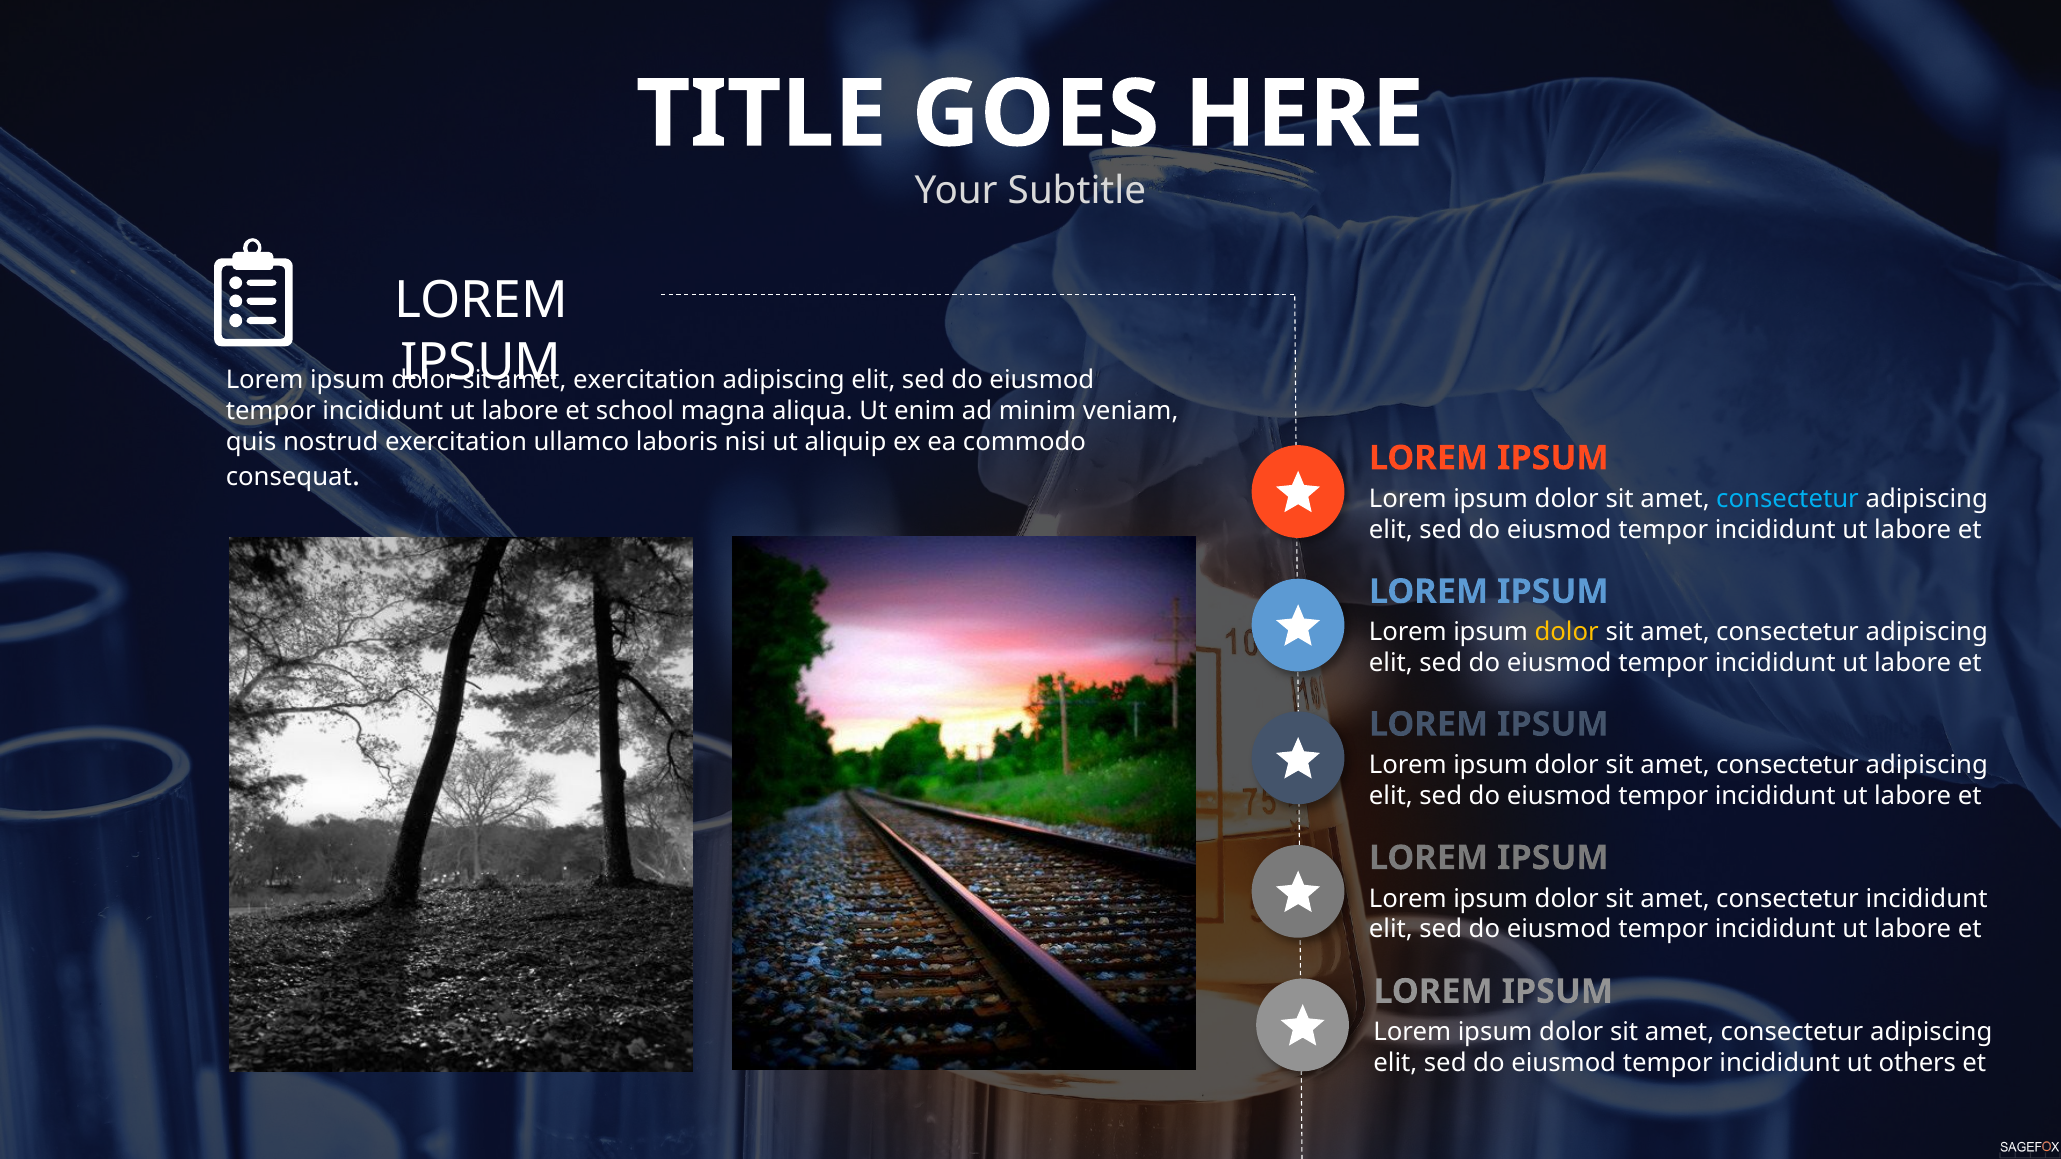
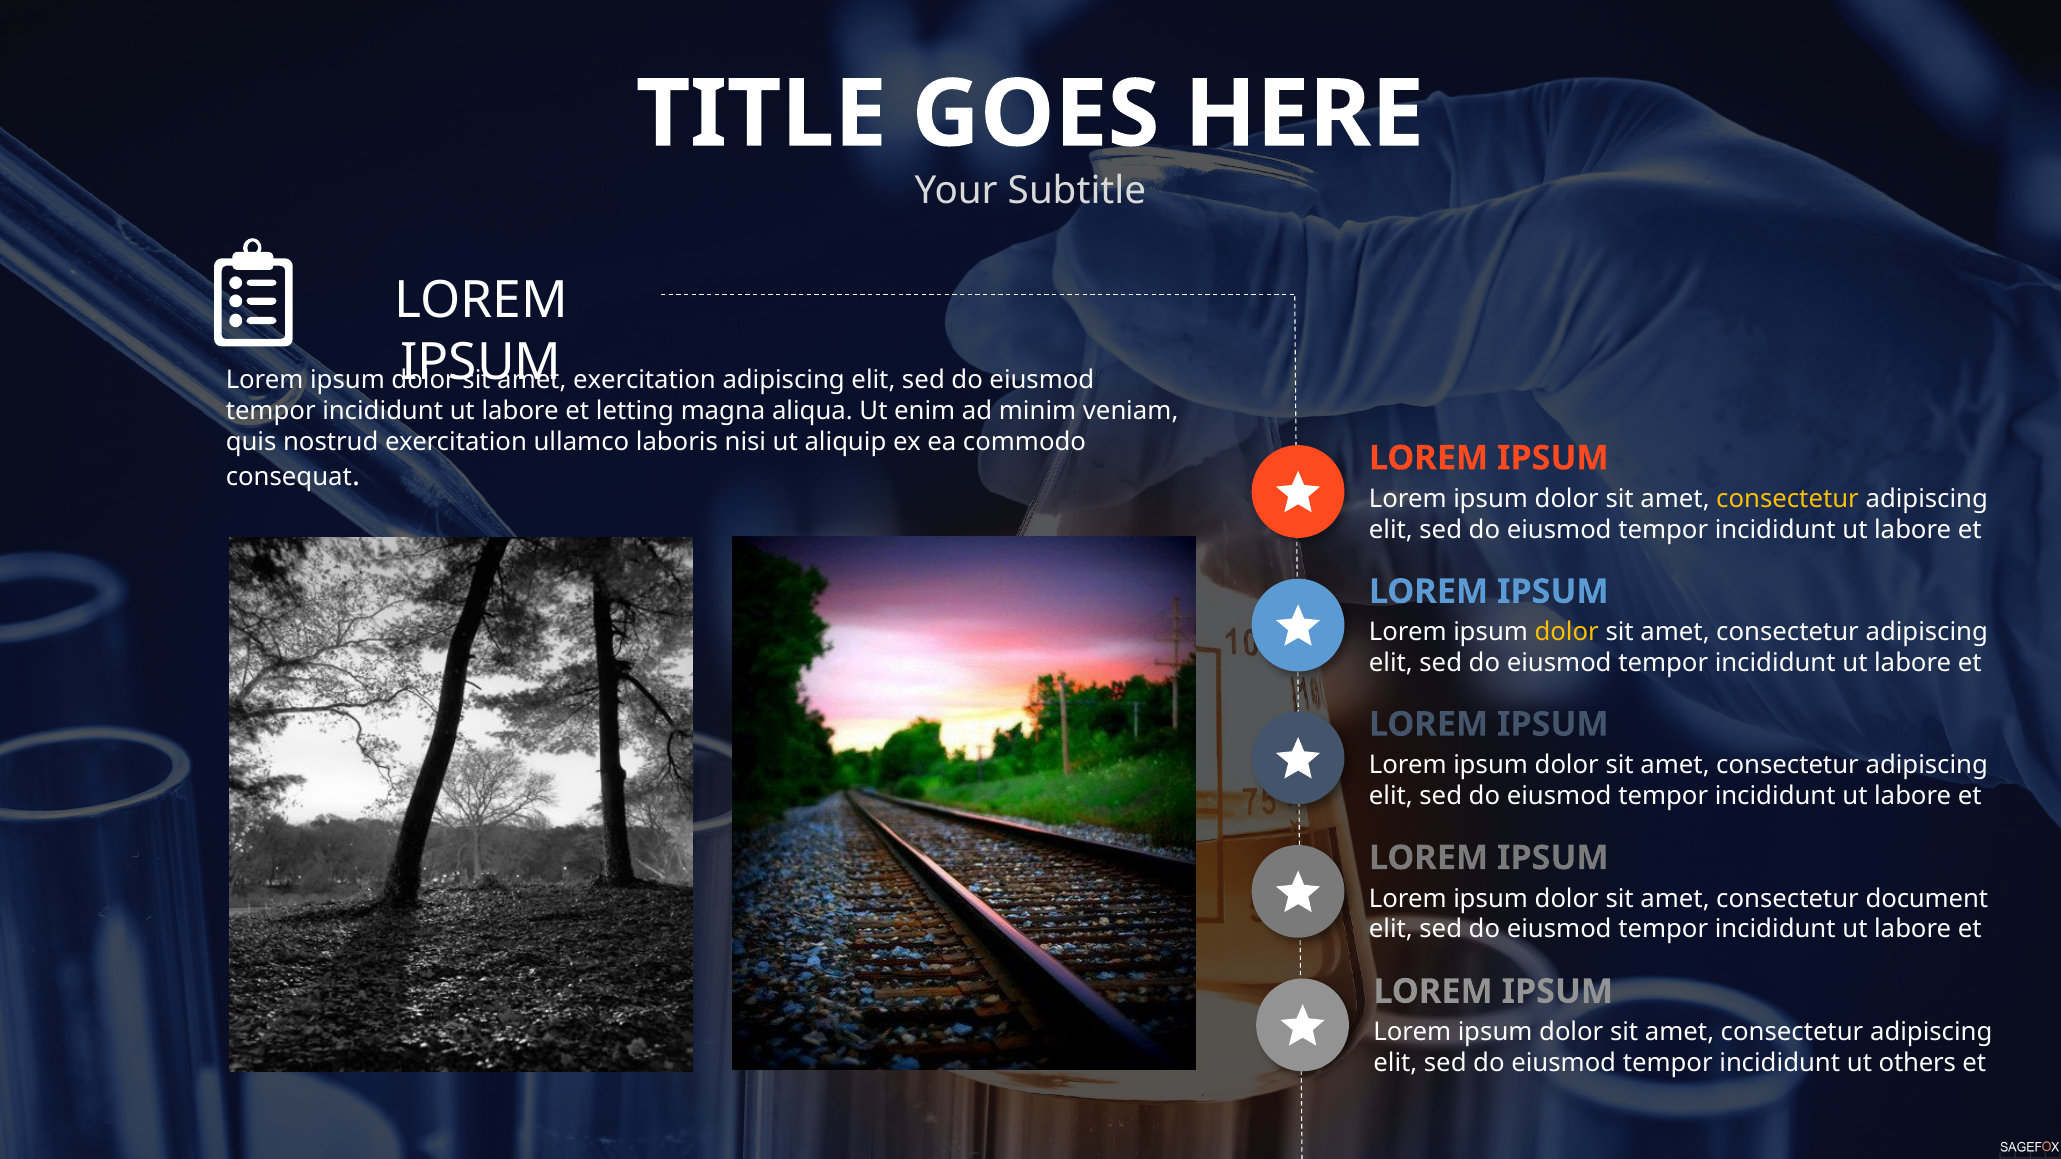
school: school -> letting (635, 411)
consectetur colour: light blue -> yellow (1788, 499)
consectetur incididunt: incididunt -> document (1927, 899)
